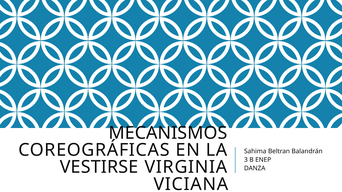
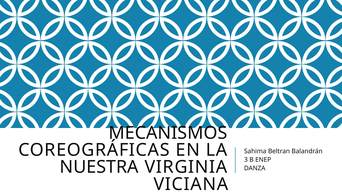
VESTIRSE: VESTIRSE -> NUESTRA (99, 167)
